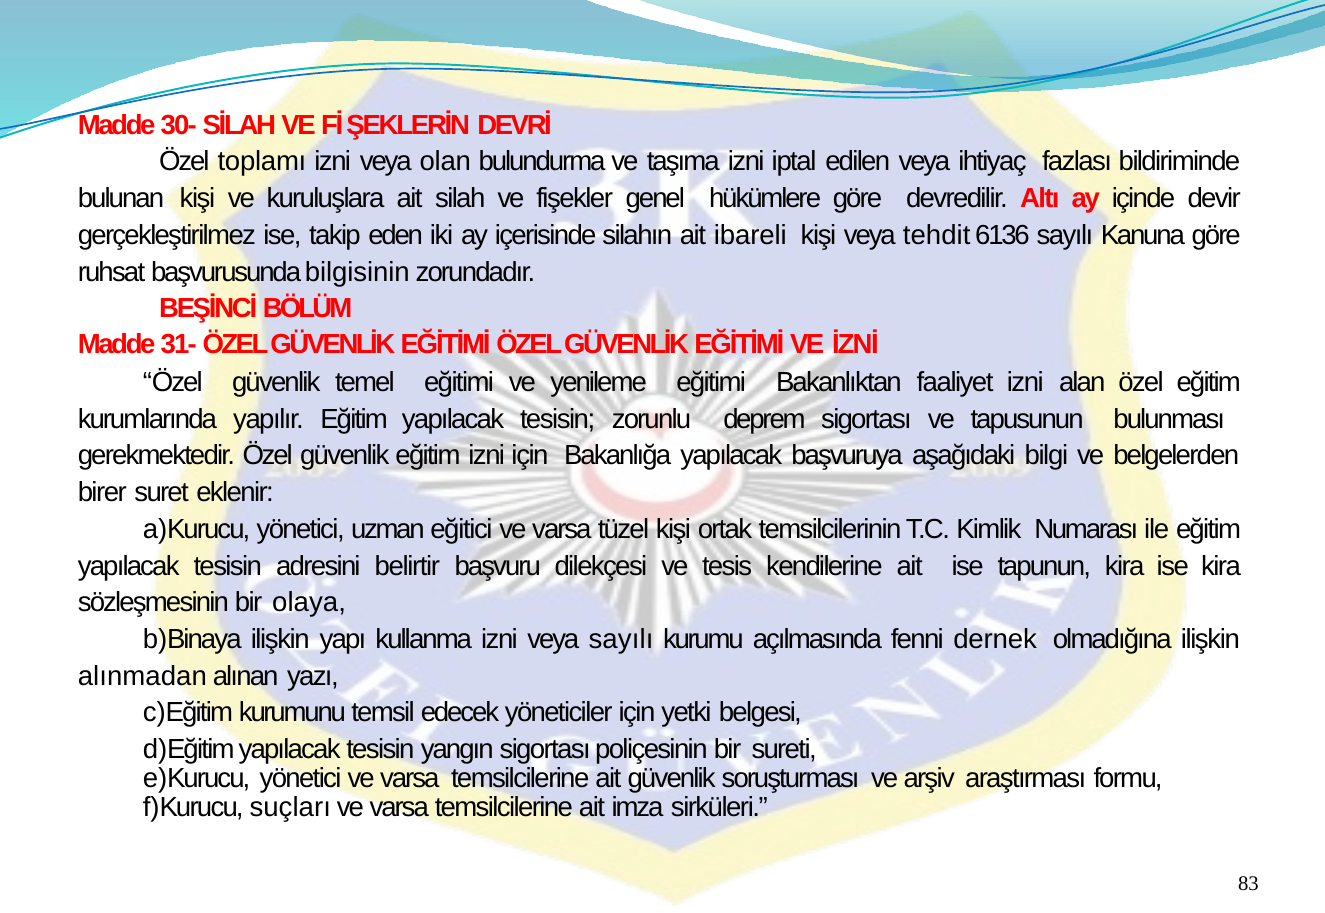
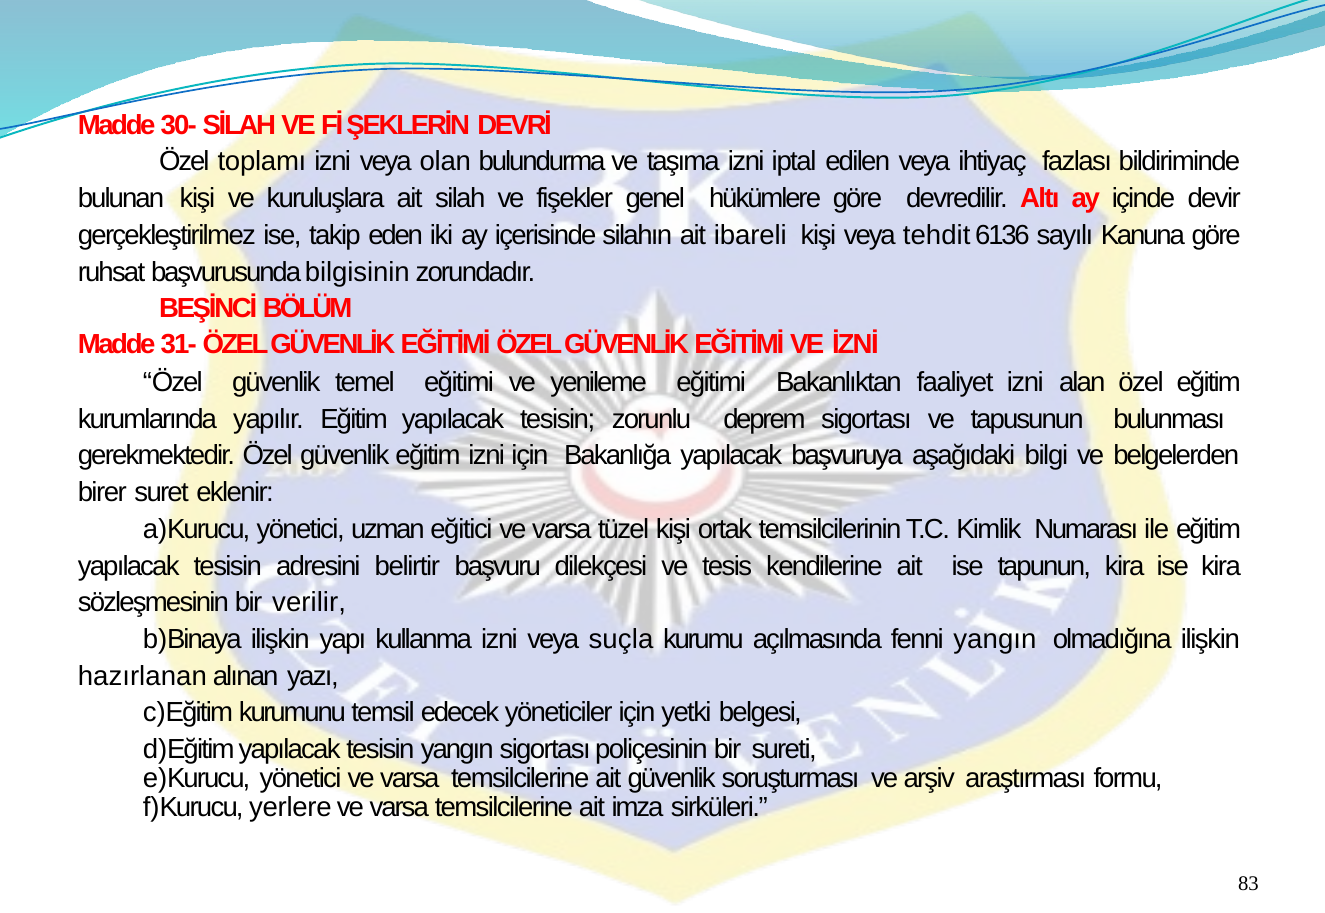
olaya: olaya -> verilir (309, 603)
veya sayılı: sayılı -> suçla (621, 640)
fenni dernek: dernek -> yangın (995, 640)
alınmadan: alınmadan -> hazırlanan (142, 676)
suçları: suçları -> yerlere (290, 808)
